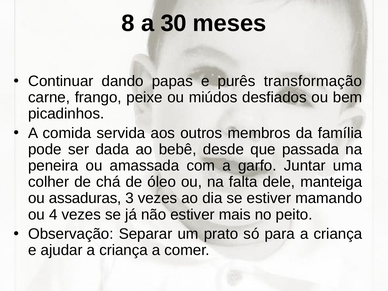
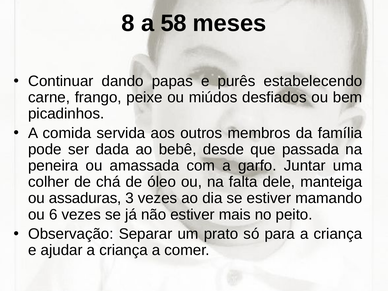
30: 30 -> 58 (174, 23)
transformação: transformação -> estabelecendo (313, 81)
4: 4 -> 6 (53, 215)
